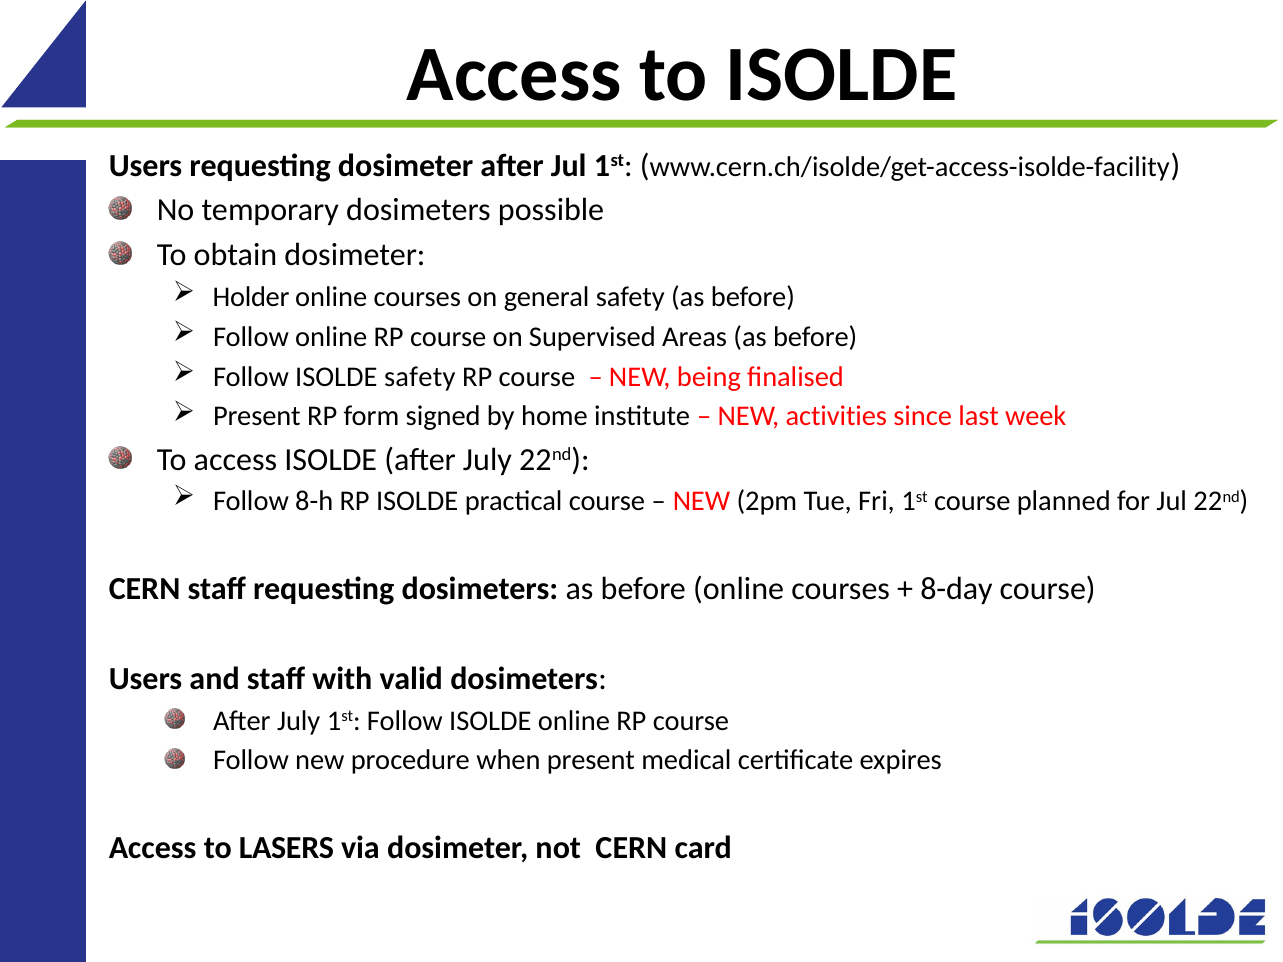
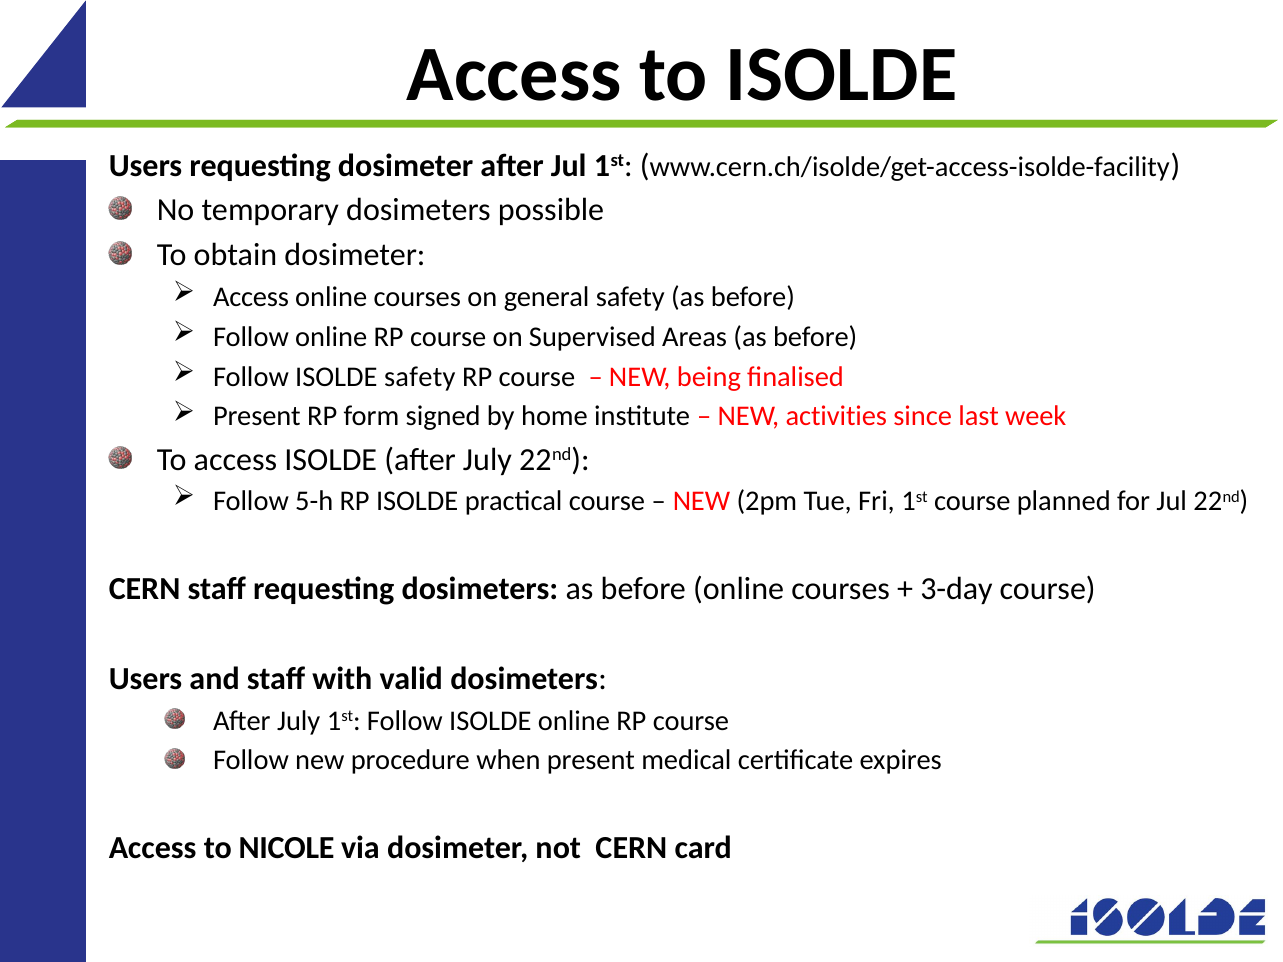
Holder: Holder -> Access (251, 297)
8-h: 8-h -> 5-h (314, 501)
8-day: 8-day -> 3-day (956, 589)
LASERS: LASERS -> NICOLE (286, 849)
